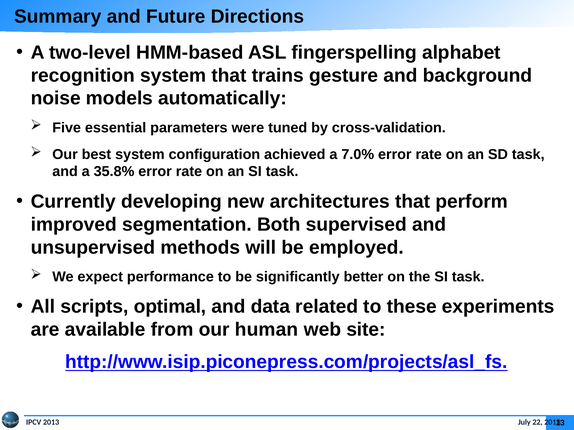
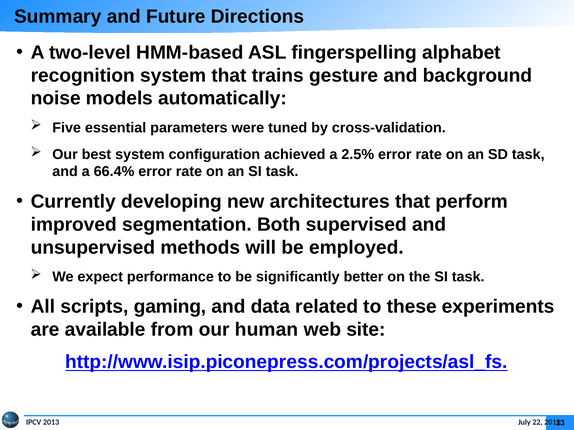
7.0%: 7.0% -> 2.5% (358, 155)
35.8%: 35.8% -> 66.4% (114, 172)
optimal: optimal -> gaming (170, 307)
